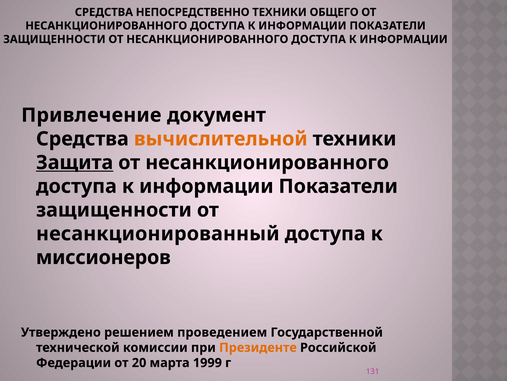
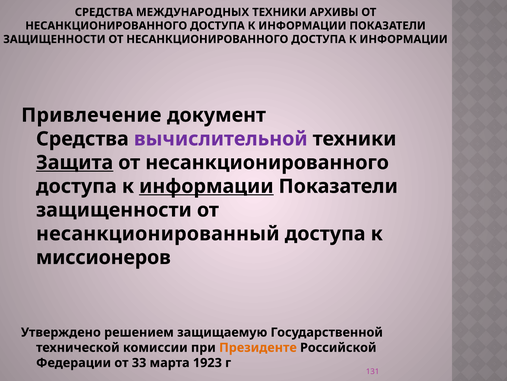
НЕПОСРЕДСТВЕННО: НЕПОСРЕДСТВЕННО -> МЕЖДУНАРОДНЫХ (193, 12)
ОБЩЕГО: ОБЩЕГО -> АРХИВЫ (334, 12)
вычислительной colour: orange -> purple (221, 139)
информации underline: none -> present (206, 186)
проведением: проведением -> защищаемую (222, 332)
20: 20 -> 33 (139, 362)
1999: 1999 -> 1923 (207, 362)
